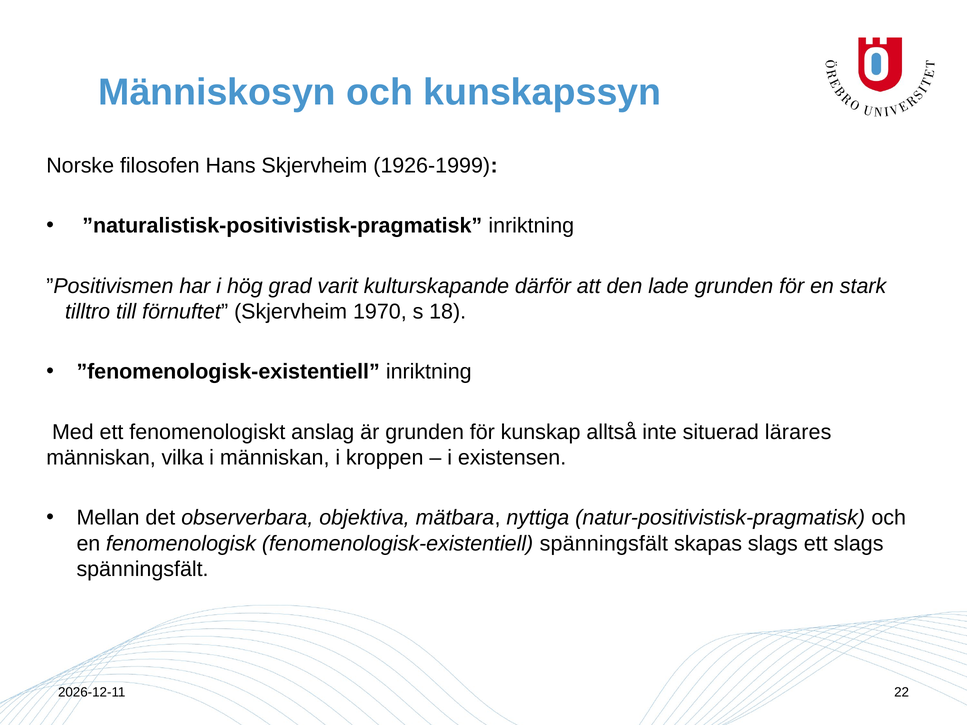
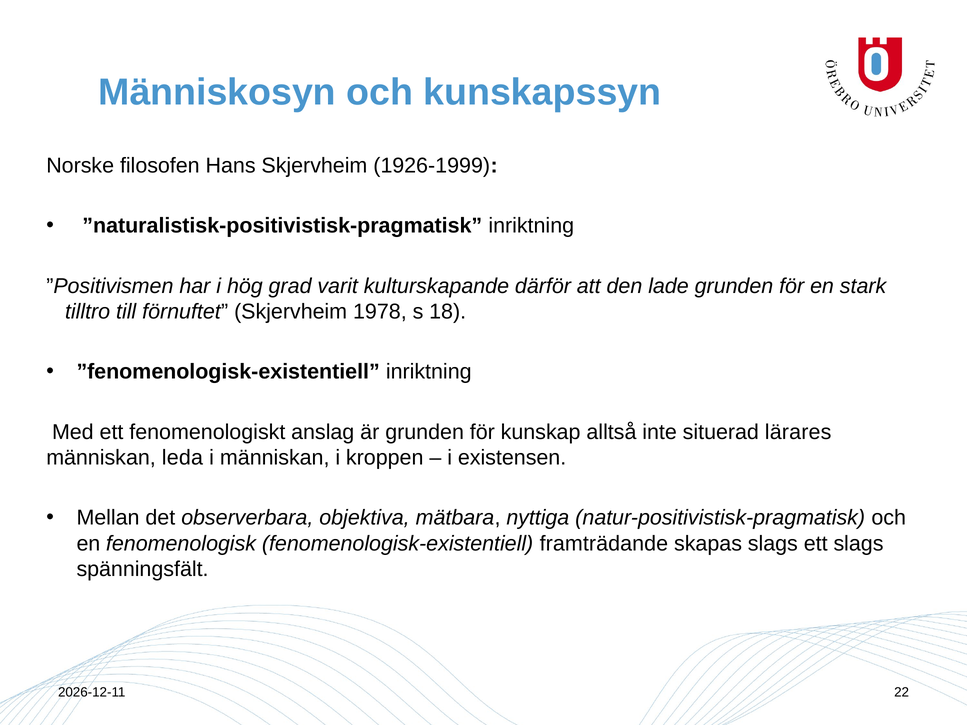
1970: 1970 -> 1978 (380, 312)
vilka: vilka -> leda (182, 458)
fenomenologisk-existentiell spänningsfält: spänningsfält -> framträdande (604, 544)
